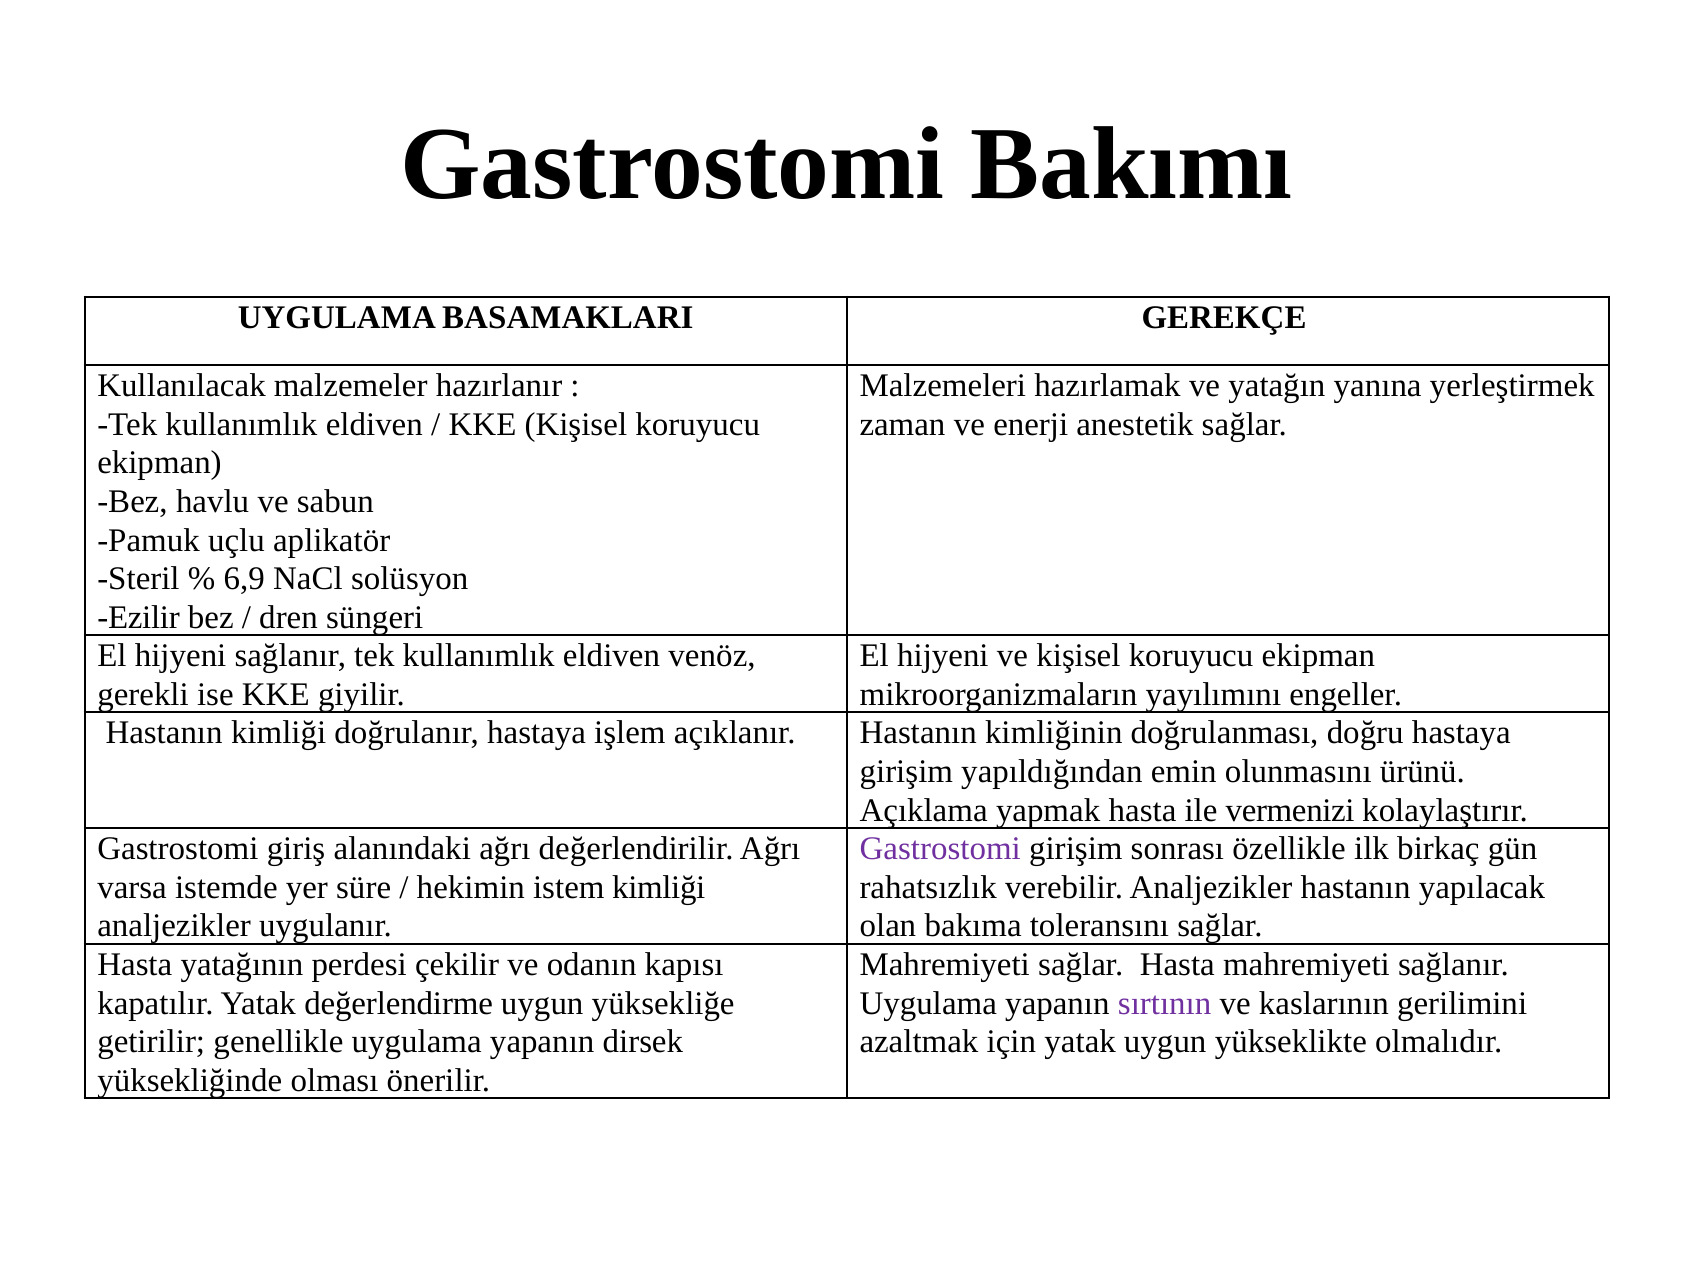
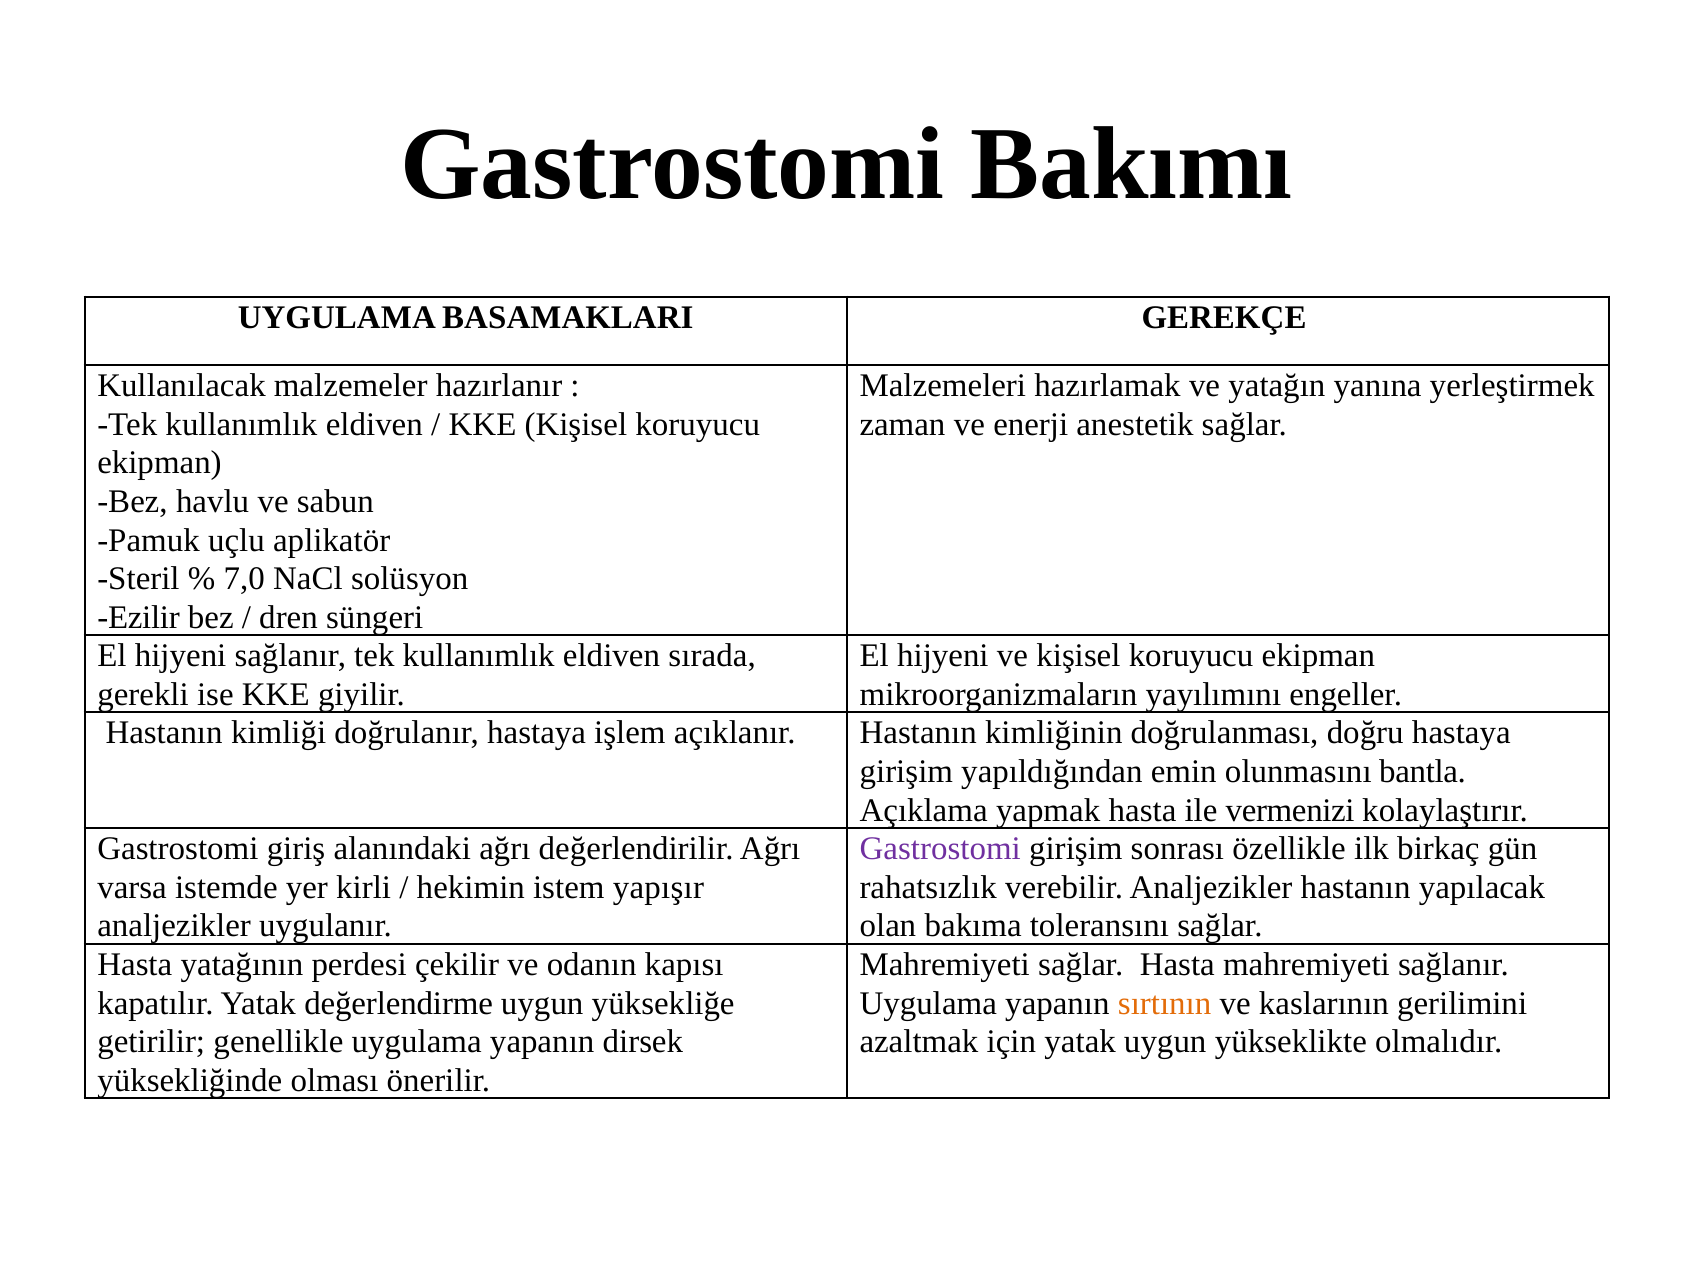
6,9: 6,9 -> 7,0 (244, 578)
venöz: venöz -> sırada (712, 656)
ürünü: ürünü -> bantla (1423, 771)
süre: süre -> kirli (364, 887)
istem kimliği: kimliği -> yapışır (658, 887)
sırtının colour: purple -> orange (1165, 1003)
